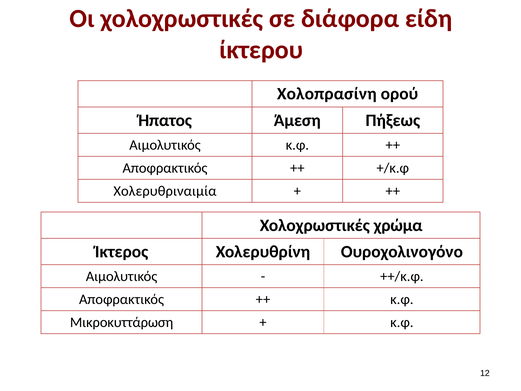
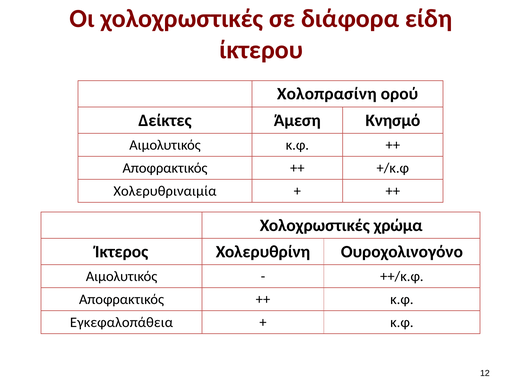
Ήπατος: Ήπατος -> Δείκτες (165, 120)
Πήξεως: Πήξεως -> Κνησμό (393, 120)
Μικροκυττάρωση: Μικροκυττάρωση -> Εγκεφαλοπάθεια (122, 322)
